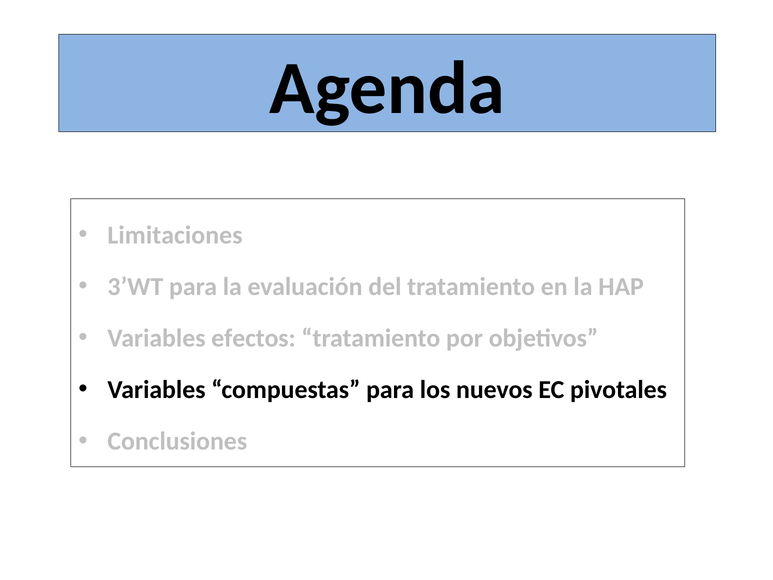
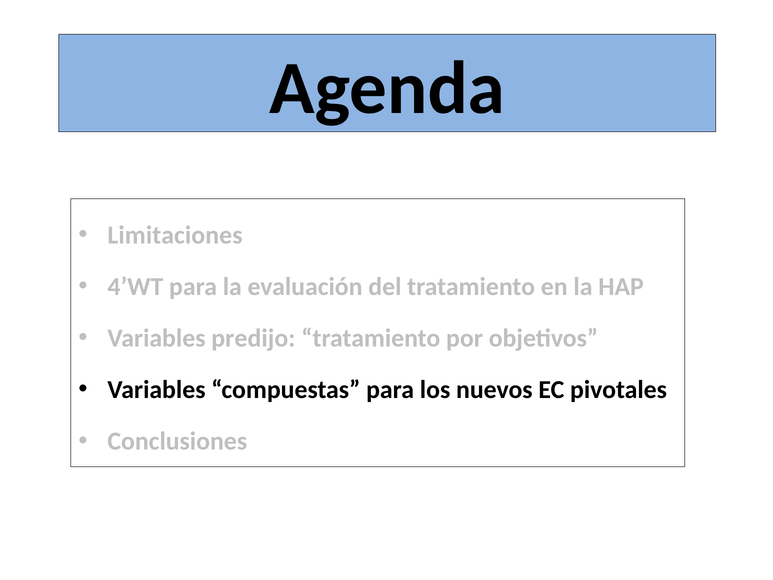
3’WT: 3’WT -> 4’WT (135, 287)
efectos: efectos -> predijo (253, 338)
